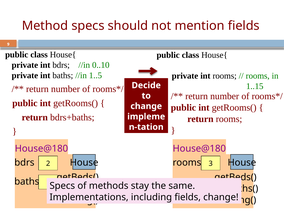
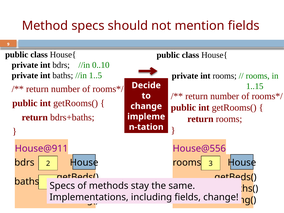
House@180: House@180 -> House@911 (41, 149)
House@180: House@180 -> House@556 (199, 149)
